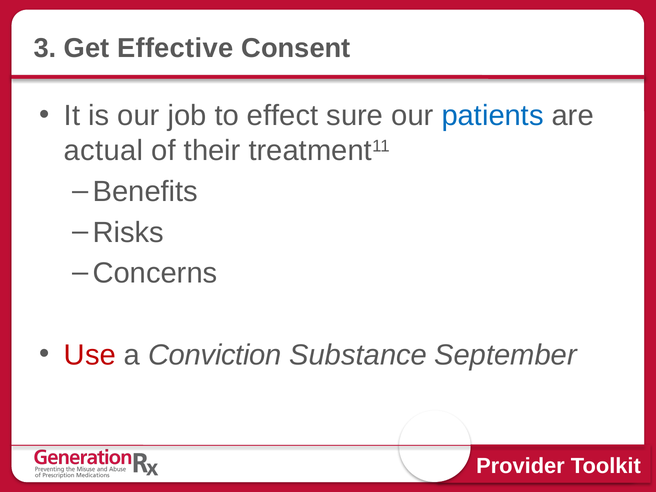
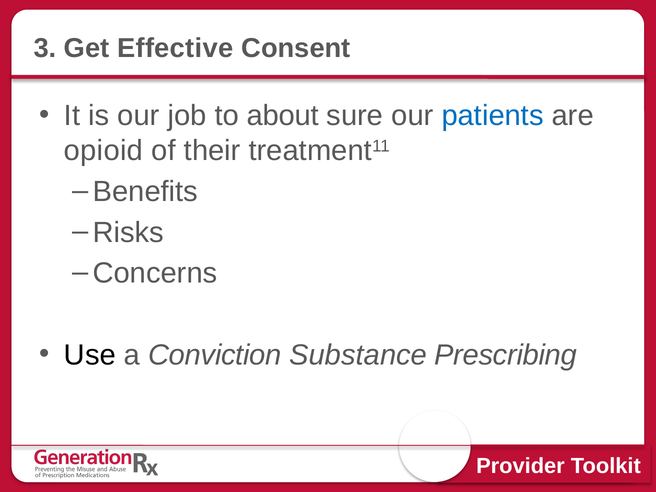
effect: effect -> about (283, 116)
actual: actual -> opioid (104, 151)
Use colour: red -> black (90, 355)
September: September -> Prescribing (506, 355)
